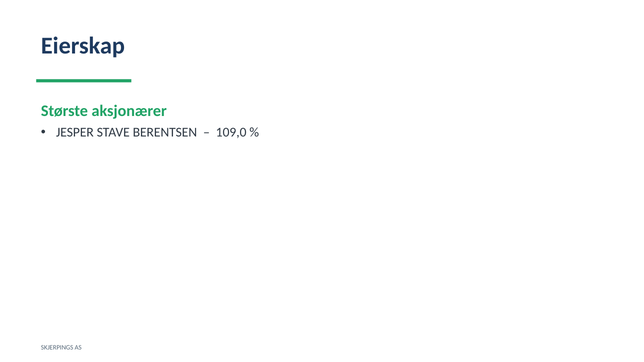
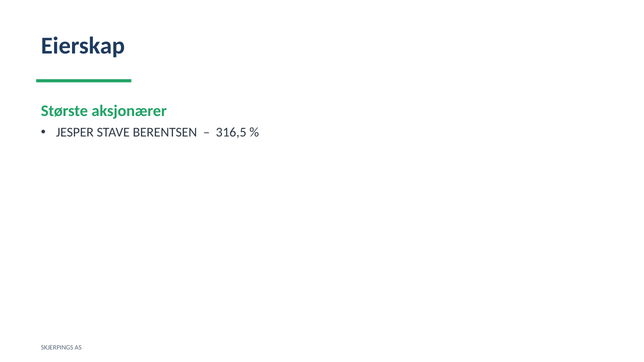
109,0: 109,0 -> 316,5 (231, 132)
